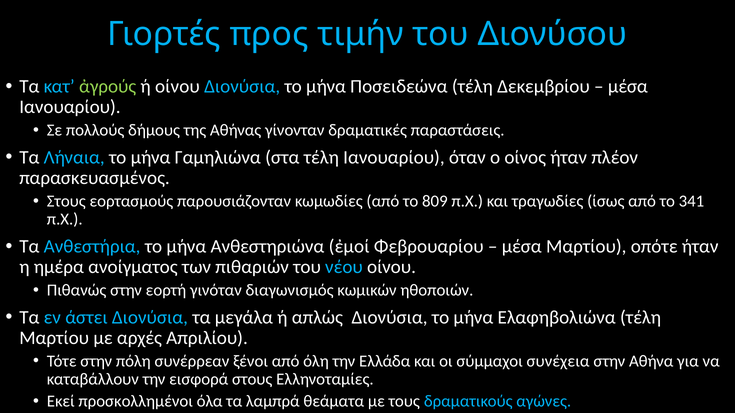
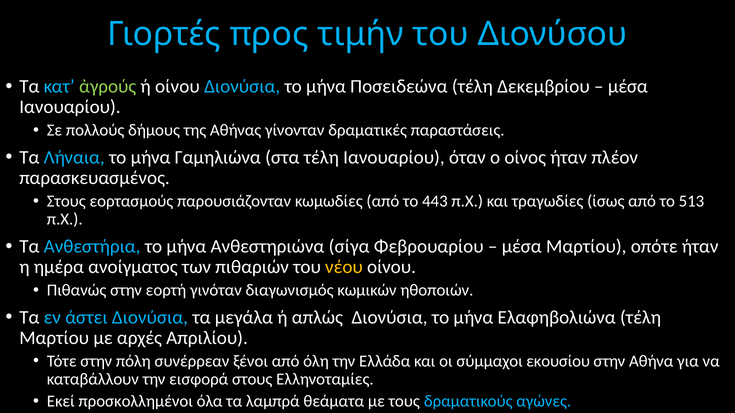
809: 809 -> 443 (435, 201)
341: 341 -> 513 (691, 201)
ἐμοί: ἐμοί -> σίγα (349, 247)
νέου colour: light blue -> yellow (344, 267)
συνέχεια: συνέχεια -> εκουσίου (558, 362)
